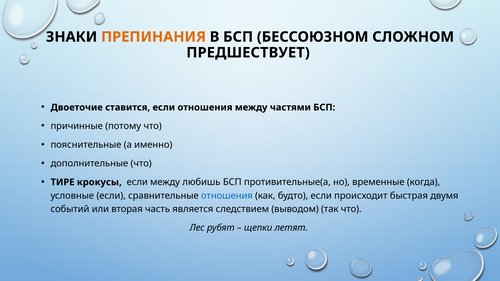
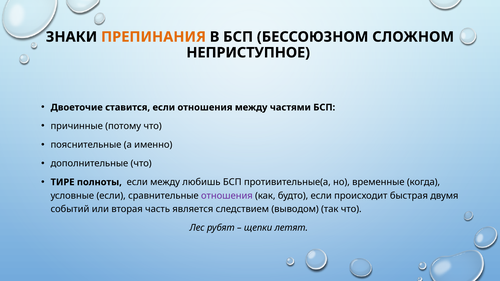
ПРЕДШЕСТВУЕТ: ПРЕДШЕСТВУЕТ -> НЕПРИСТУПНОЕ (248, 53)
крокусы: крокусы -> полноты (99, 182)
отношения colour: blue -> purple (227, 196)
